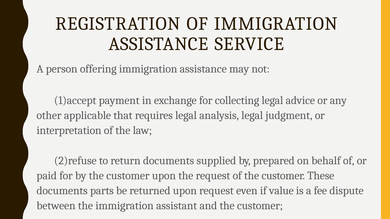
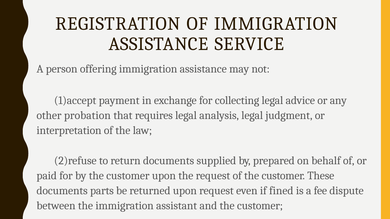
applicable: applicable -> probation (87, 116)
value: value -> fined (281, 191)
